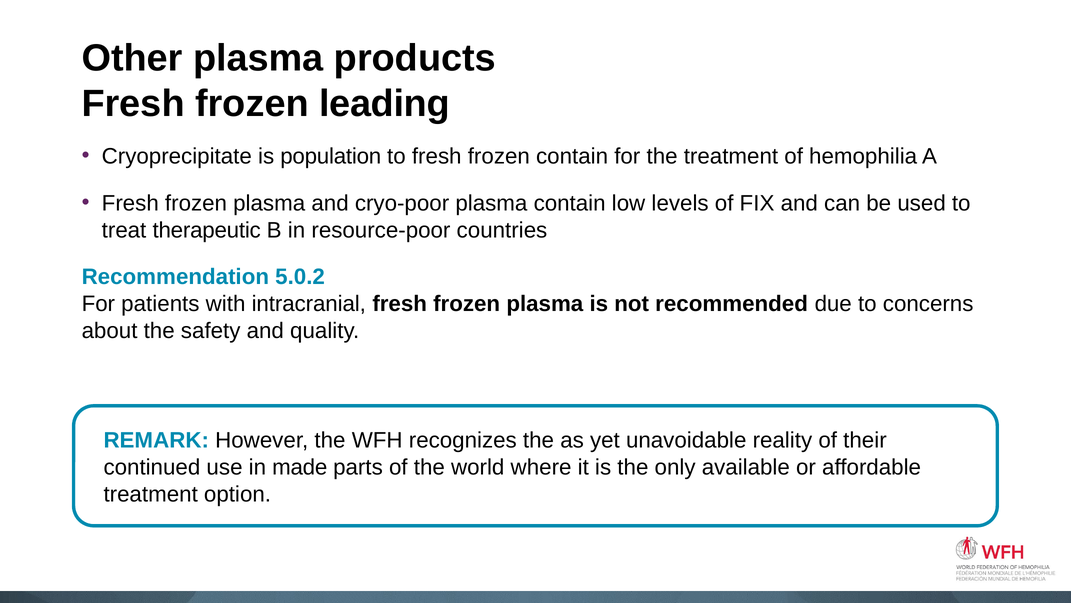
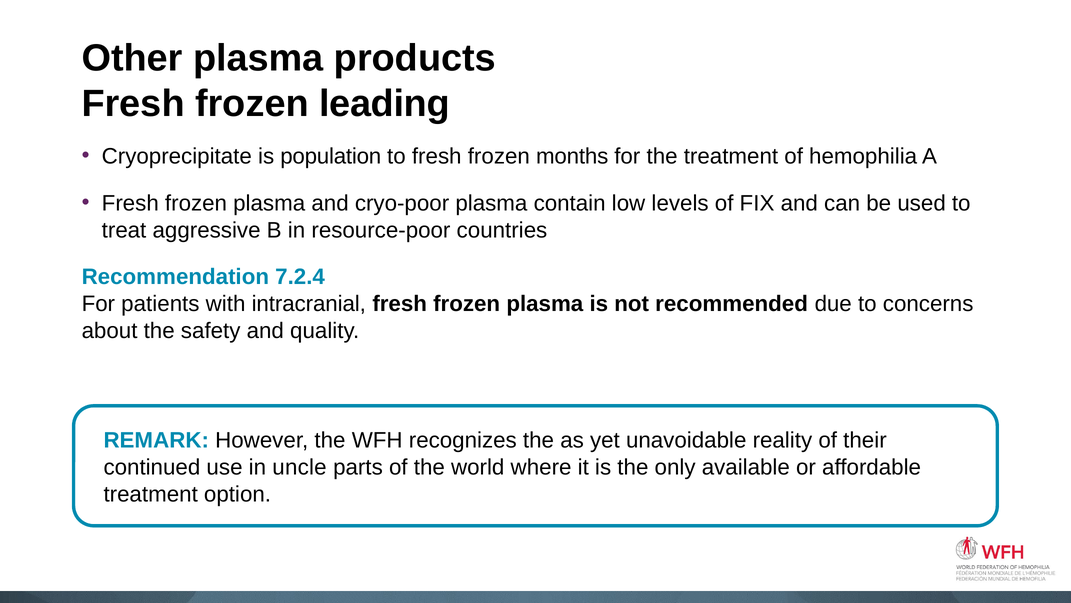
frozen contain: contain -> months (572, 156)
therapeutic: therapeutic -> aggressive (207, 230)
5.0.2: 5.0.2 -> 7.2.4 (300, 277)
made: made -> uncle (299, 467)
